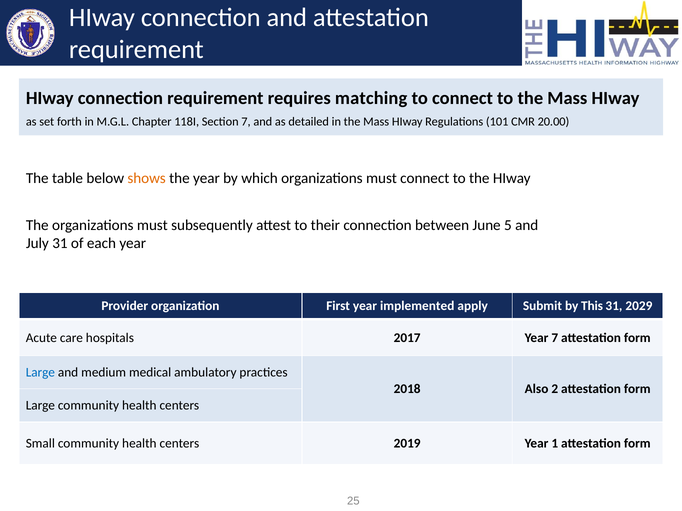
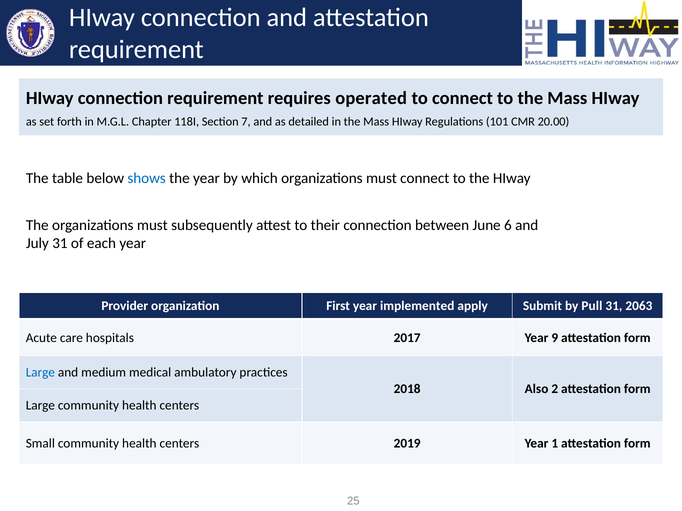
matching: matching -> operated (371, 98)
shows colour: orange -> blue (147, 179)
5: 5 -> 6 (508, 225)
This: This -> Pull (592, 306)
2029: 2029 -> 2063 (639, 306)
Year 7: 7 -> 9 (555, 338)
